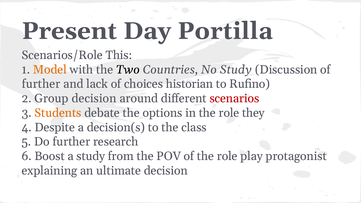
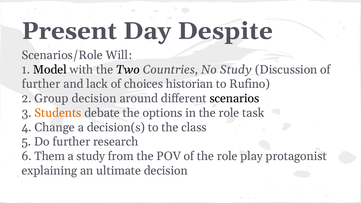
Portilla: Portilla -> Despite (225, 31)
This: This -> Will (119, 55)
Model colour: orange -> black (50, 70)
scenarios colour: red -> black (234, 98)
they: they -> task (253, 113)
Despite: Despite -> Change (55, 127)
Boost: Boost -> Them (50, 156)
